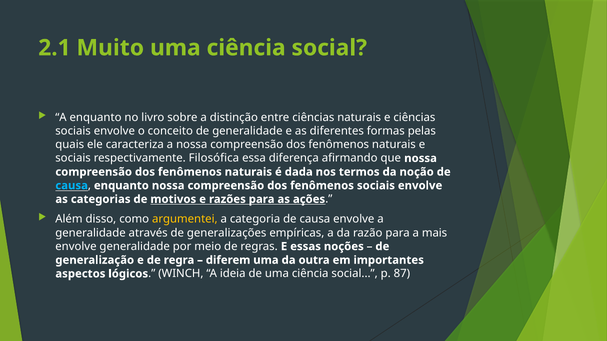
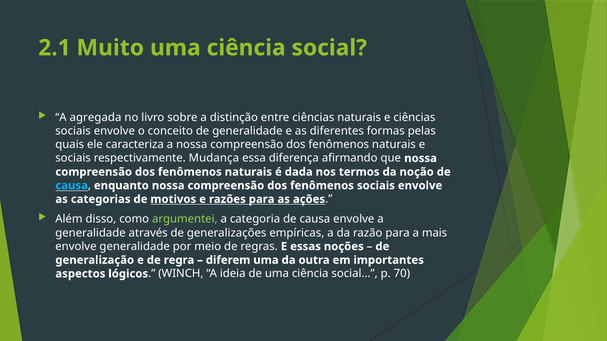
A enquanto: enquanto -> agregada (95, 117)
Filosófica: Filosófica -> Mudança (214, 158)
argumentei colour: yellow -> light green (185, 219)
87: 87 -> 70 (402, 274)
